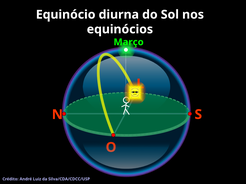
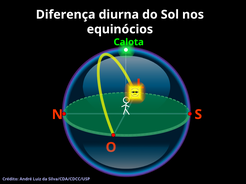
Equinócio: Equinócio -> Diferença (66, 15)
Março: Março -> Calota (129, 42)
